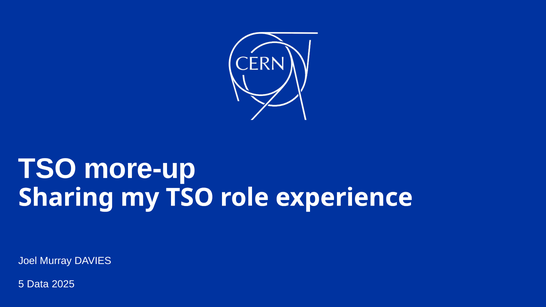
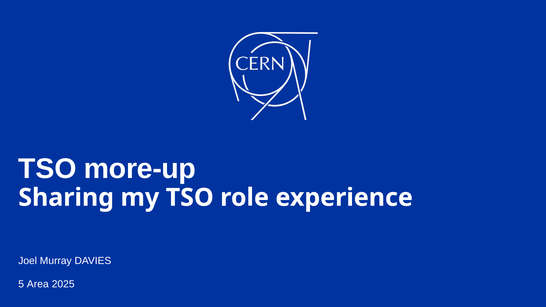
Data: Data -> Area (38, 284)
